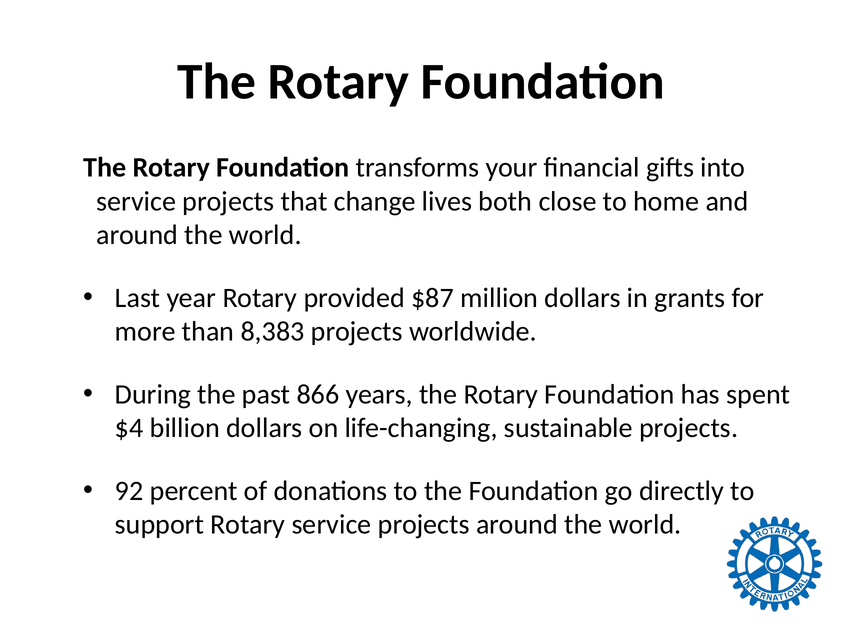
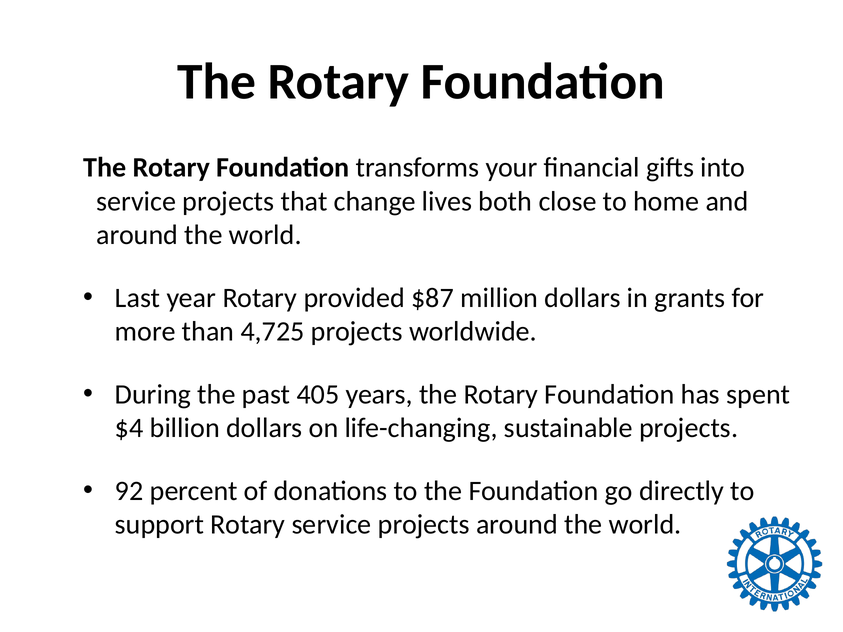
8,383: 8,383 -> 4,725 (273, 332)
866: 866 -> 405 (318, 395)
